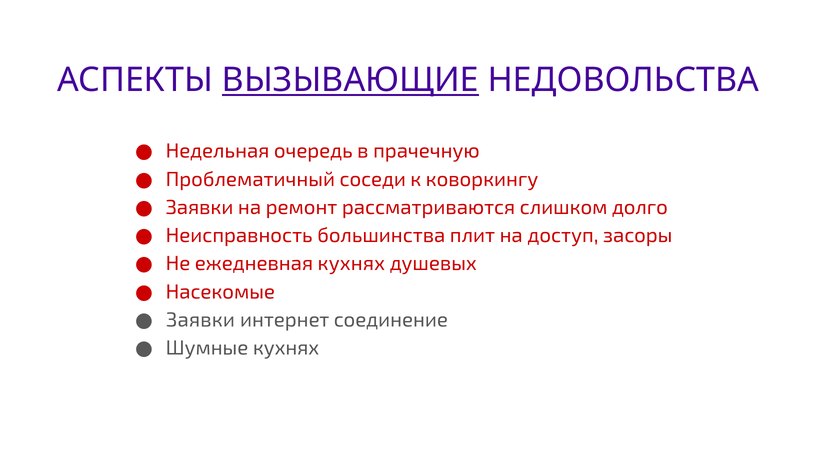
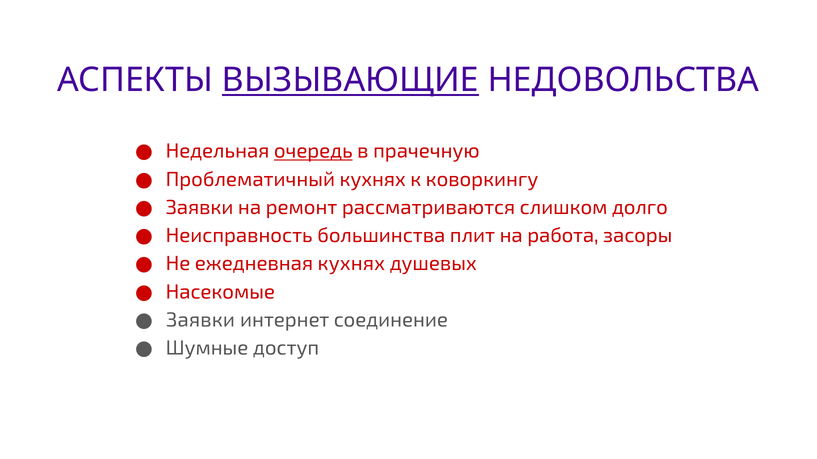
очередь underline: none -> present (313, 151)
Проблематичный соседи: соседи -> кухнях (373, 180)
доступ: доступ -> работа (563, 236)
Шумные кухнях: кухнях -> доступ (286, 349)
